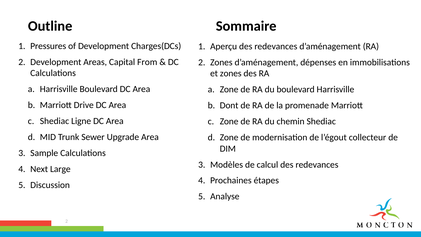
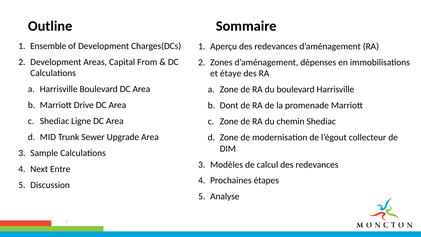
Pressures: Pressures -> Ensemble (48, 46)
et zones: zones -> étaye (231, 74)
Large: Large -> Entre (60, 169)
